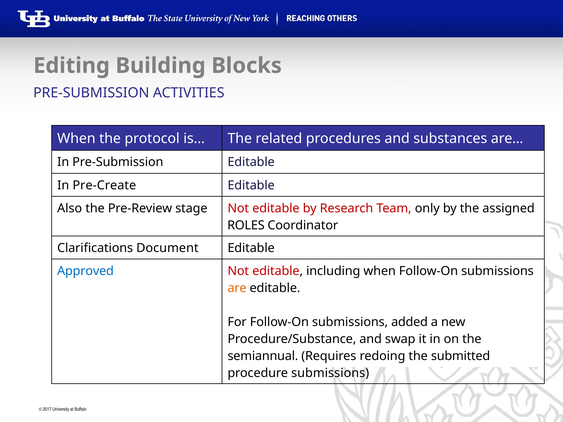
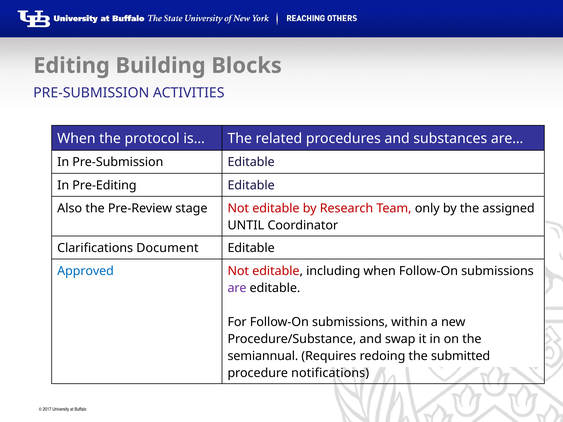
Pre-Create: Pre-Create -> Pre-Editing (104, 185)
ROLES: ROLES -> UNTIL (246, 226)
are colour: orange -> purple (237, 288)
added: added -> within (409, 322)
procedure submissions: submissions -> notifications (330, 373)
